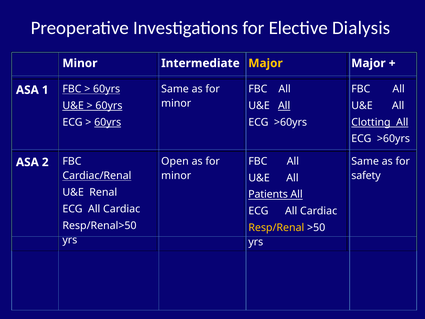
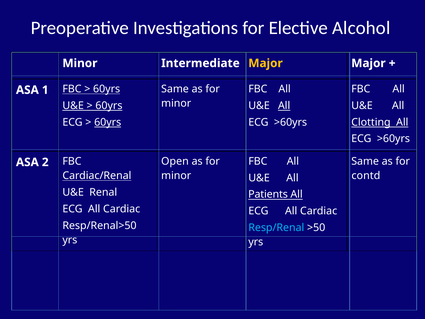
Dialysis: Dialysis -> Alcohol (361, 28)
safety: safety -> contd (366, 176)
Resp/Renal colour: yellow -> light blue (276, 227)
